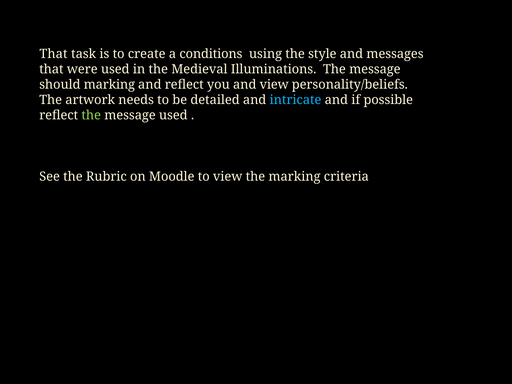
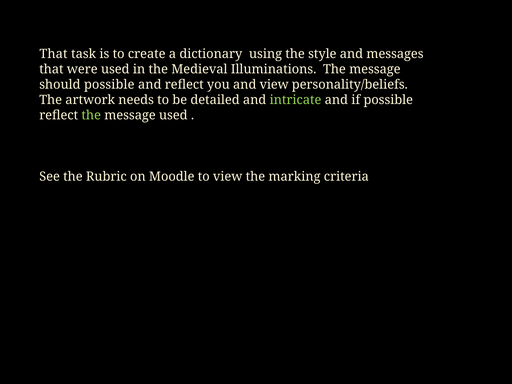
conditions: conditions -> dictionary (211, 54)
should marking: marking -> possible (109, 85)
intricate colour: light blue -> light green (296, 100)
